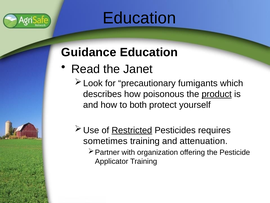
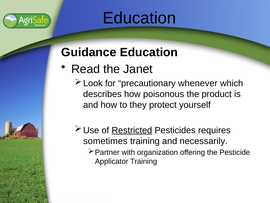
fumigants: fumigants -> whenever (198, 83)
product underline: present -> none (217, 94)
both: both -> they (138, 105)
attenuation: attenuation -> necessarily (204, 141)
